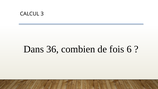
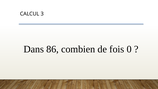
36: 36 -> 86 (53, 49)
6: 6 -> 0 (129, 49)
